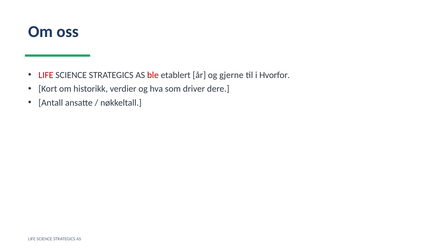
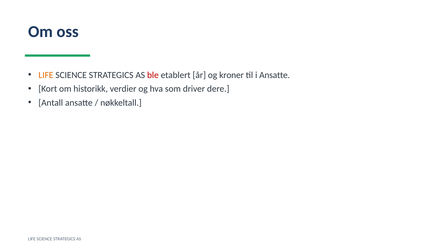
LIFE colour: red -> orange (46, 75)
gjerne: gjerne -> kroner (232, 75)
i Hvorfor: Hvorfor -> Ansatte (275, 75)
